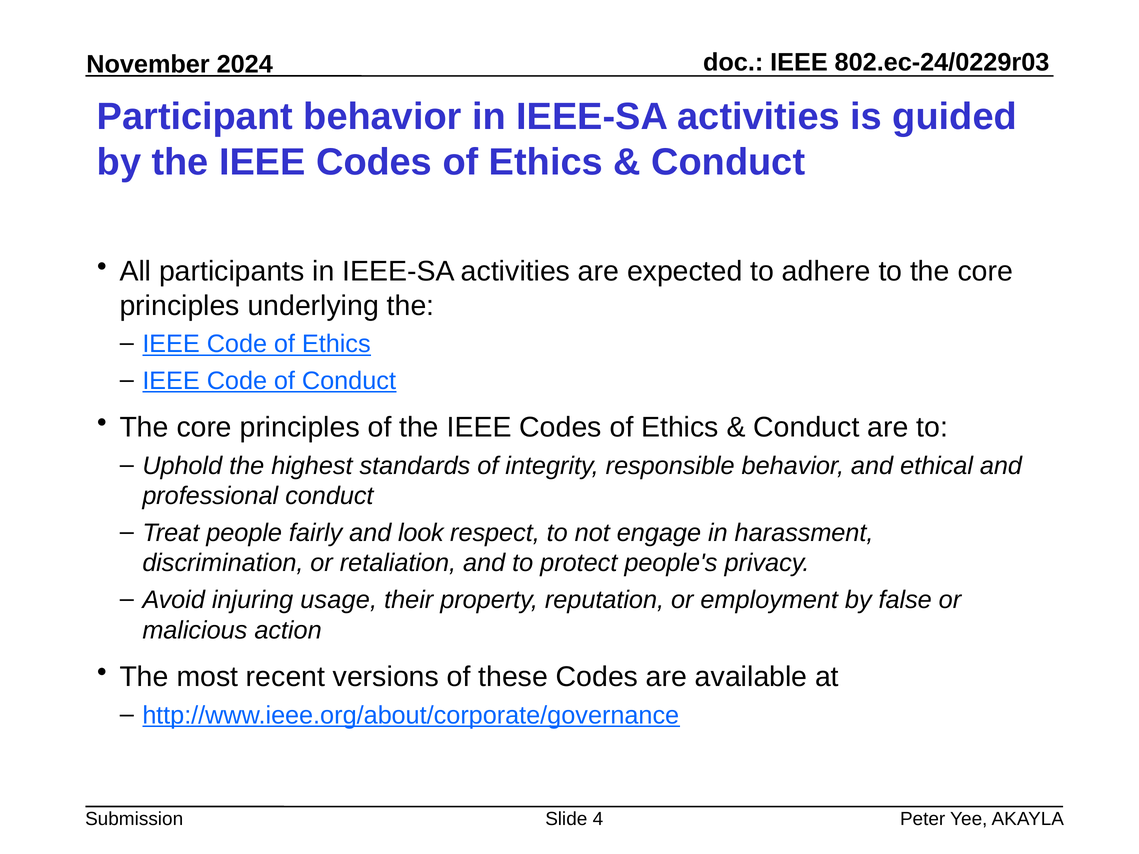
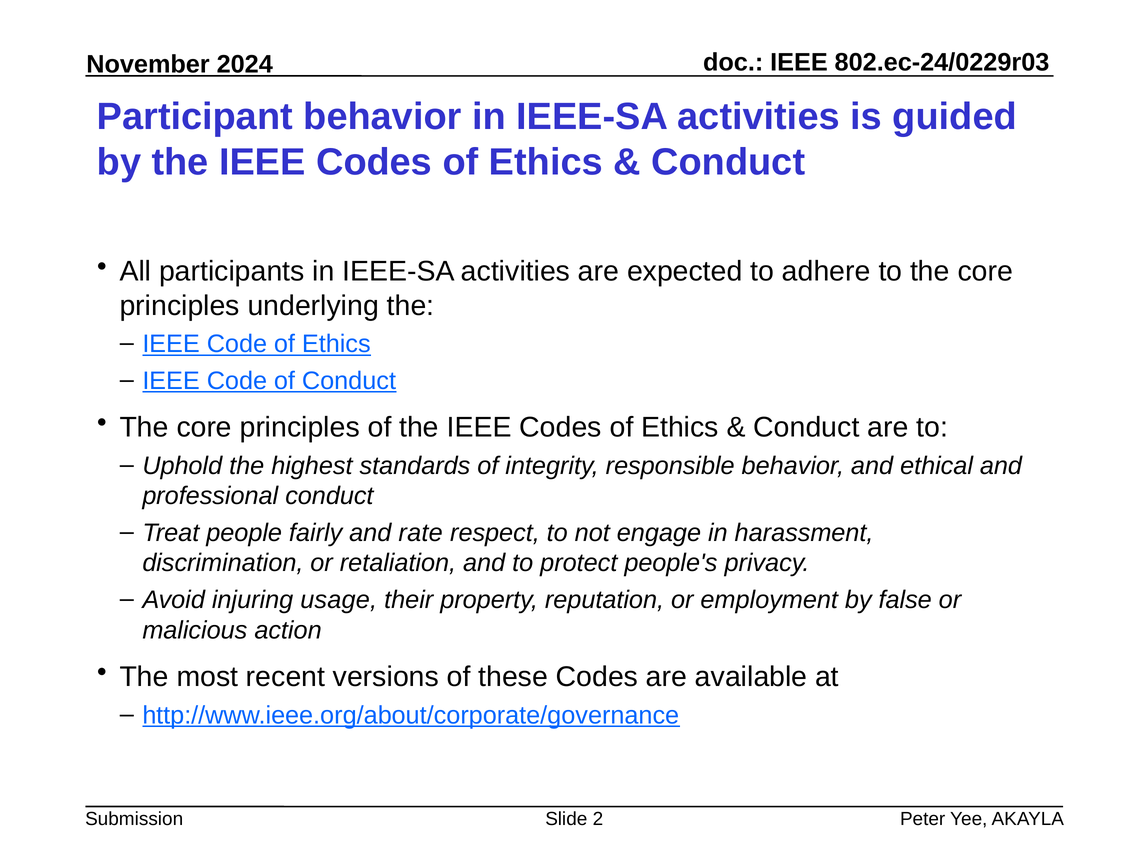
look: look -> rate (421, 533)
4: 4 -> 2 (598, 819)
